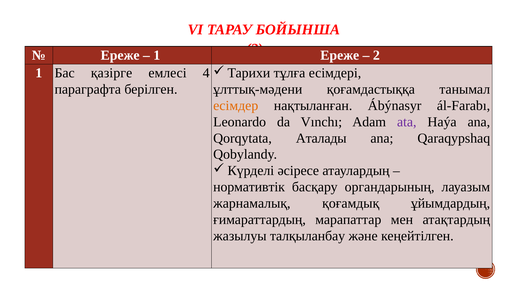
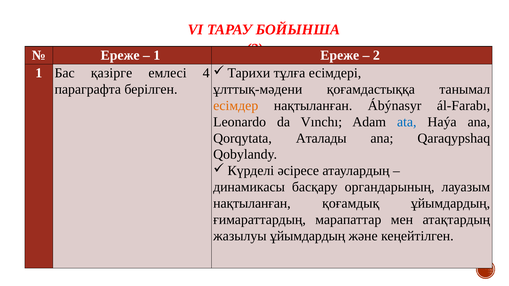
ata colour: purple -> blue (407, 122)
нормативтік: нормативтік -> динамикасы (249, 187)
жарнамалық: жарнамалық -> нақтыланған (252, 204)
жазылуы талқыланбау: талқыланбау -> ұйымдардың (308, 236)
